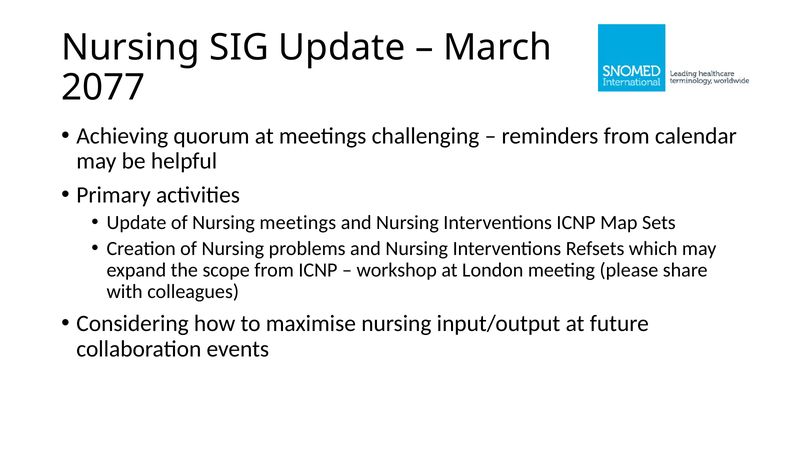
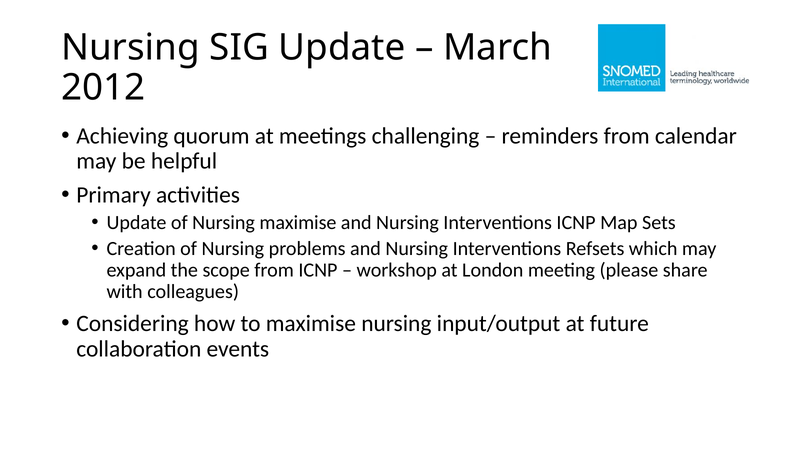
2077: 2077 -> 2012 (103, 87)
Nursing meetings: meetings -> maximise (298, 223)
